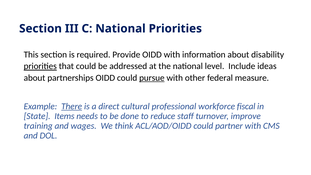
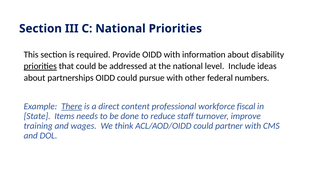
pursue underline: present -> none (152, 78)
measure: measure -> numbers (252, 78)
cultural: cultural -> content (136, 106)
